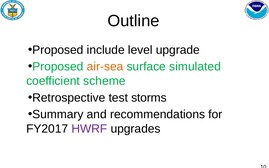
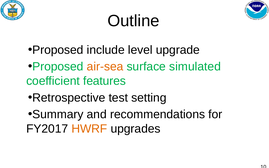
scheme: scheme -> features (104, 81)
storms: storms -> setting (149, 98)
HWRF colour: purple -> orange (89, 129)
